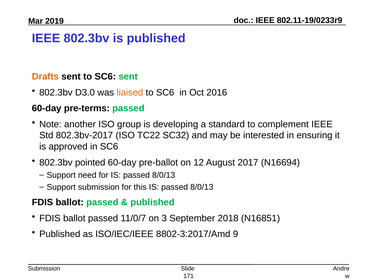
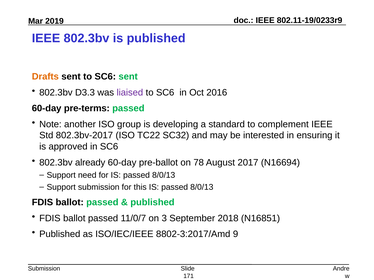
D3.0: D3.0 -> D3.3 (85, 93)
liaised colour: orange -> purple (130, 93)
pointed: pointed -> already (90, 163)
12: 12 -> 78 (199, 163)
